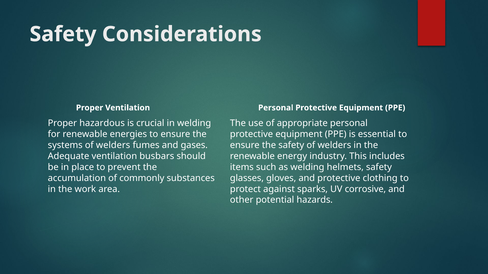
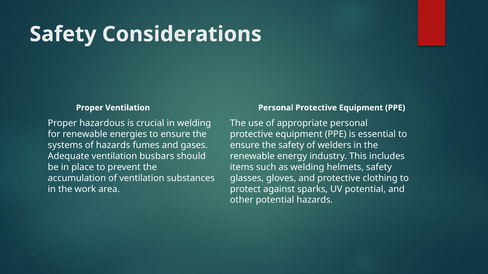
welders: welders -> hazards (113, 145)
of commonly: commonly -> ventilation (142, 178)
UV corrosive: corrosive -> potential (365, 189)
